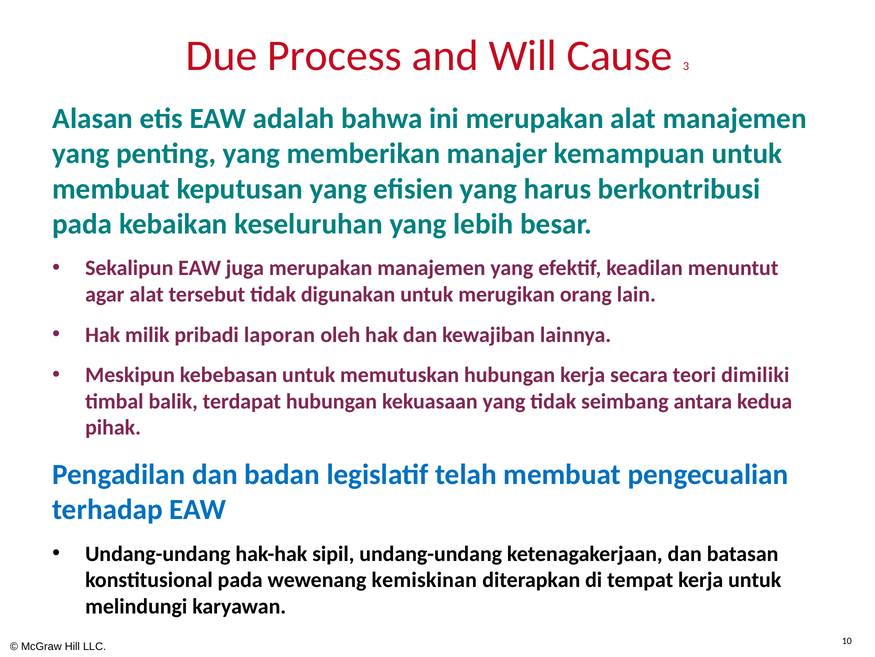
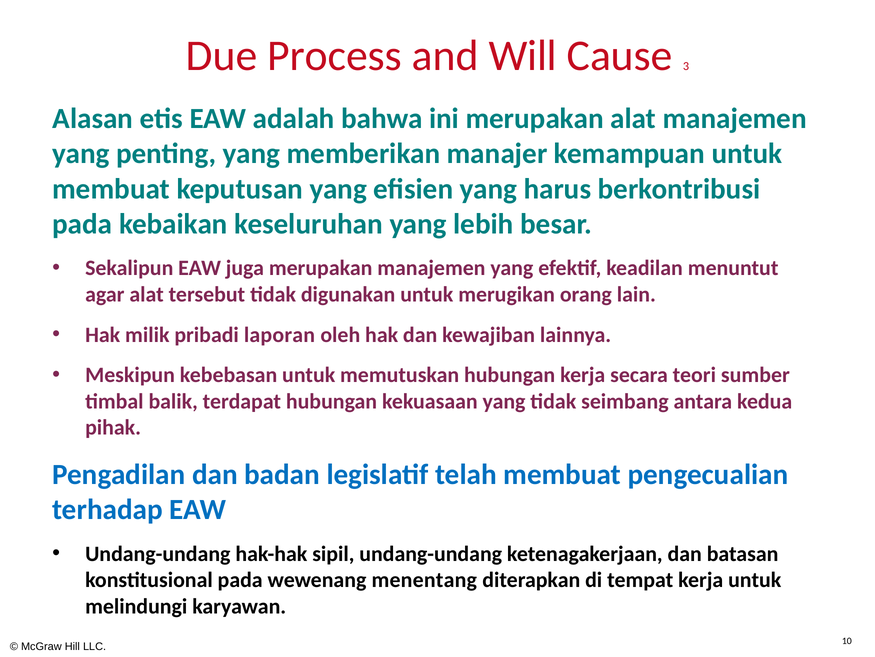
dimiliki: dimiliki -> sumber (755, 375)
kemiskinan: kemiskinan -> menentang (424, 579)
